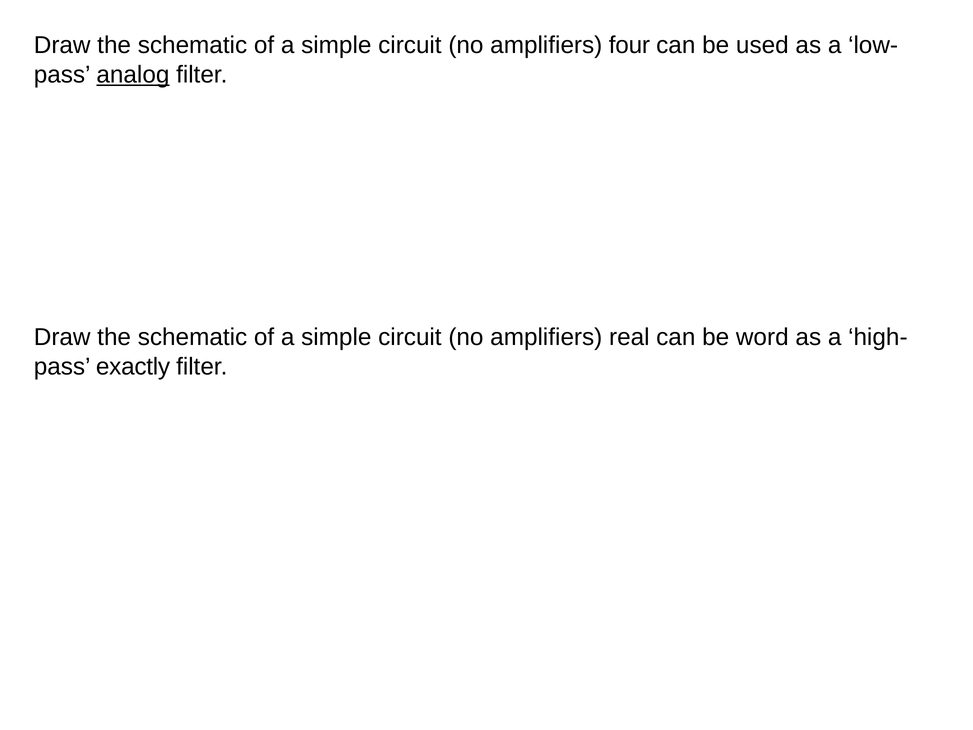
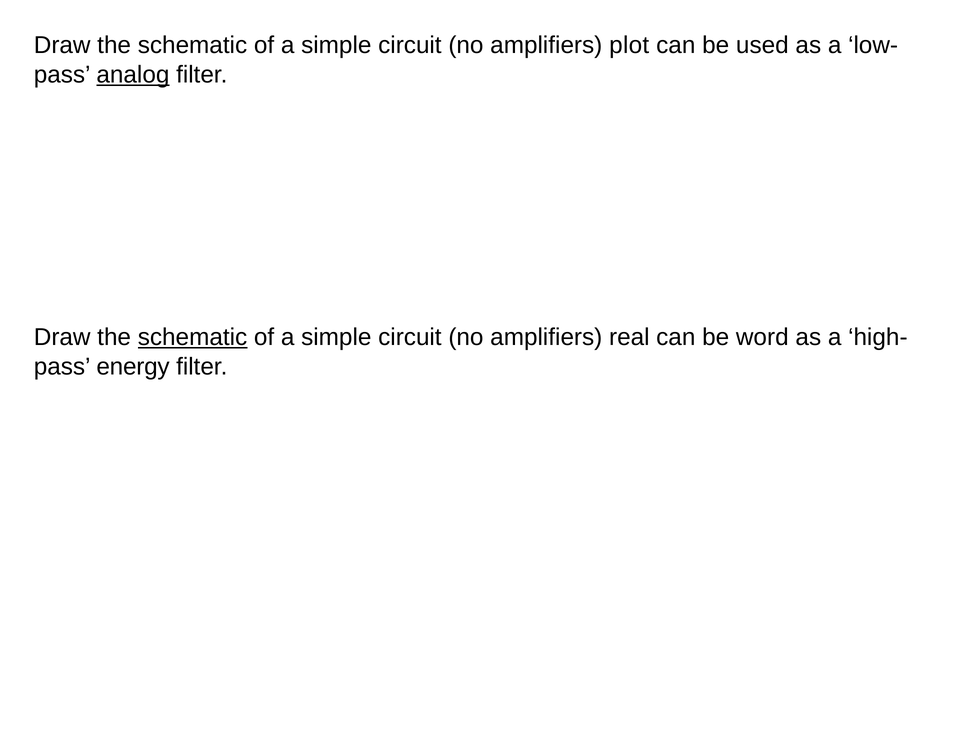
four: four -> plot (629, 45)
schematic underline: none -> present (193, 337)
exactly: exactly -> energy (133, 366)
